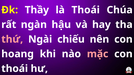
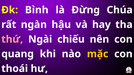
Thầy: Thầy -> Bình (37, 10)
là Thoái: Thoái -> Đừng (86, 10)
hoang: hoang -> quang (18, 54)
mặc colour: pink -> yellow (98, 54)
